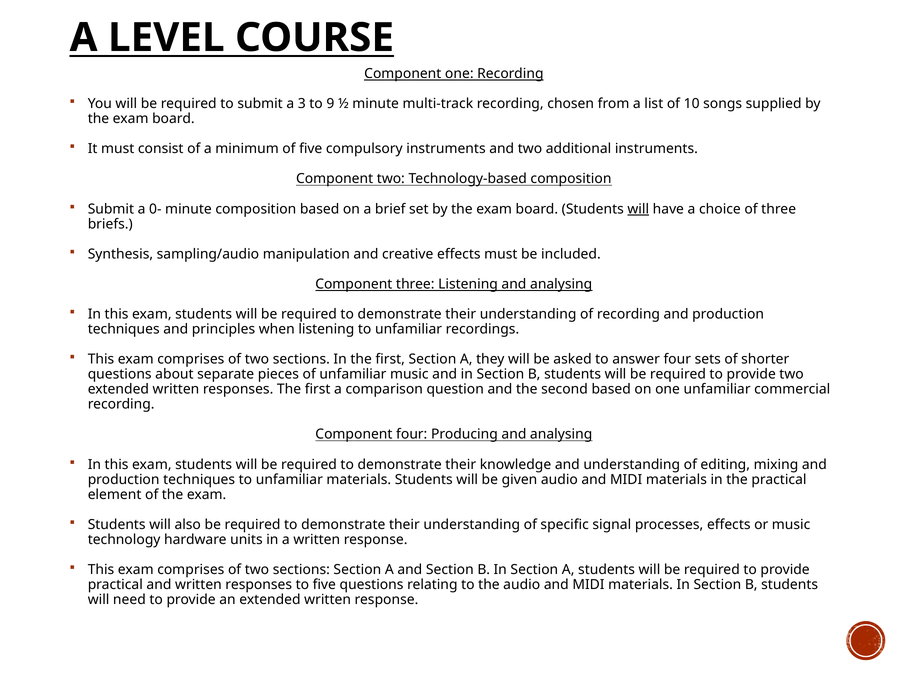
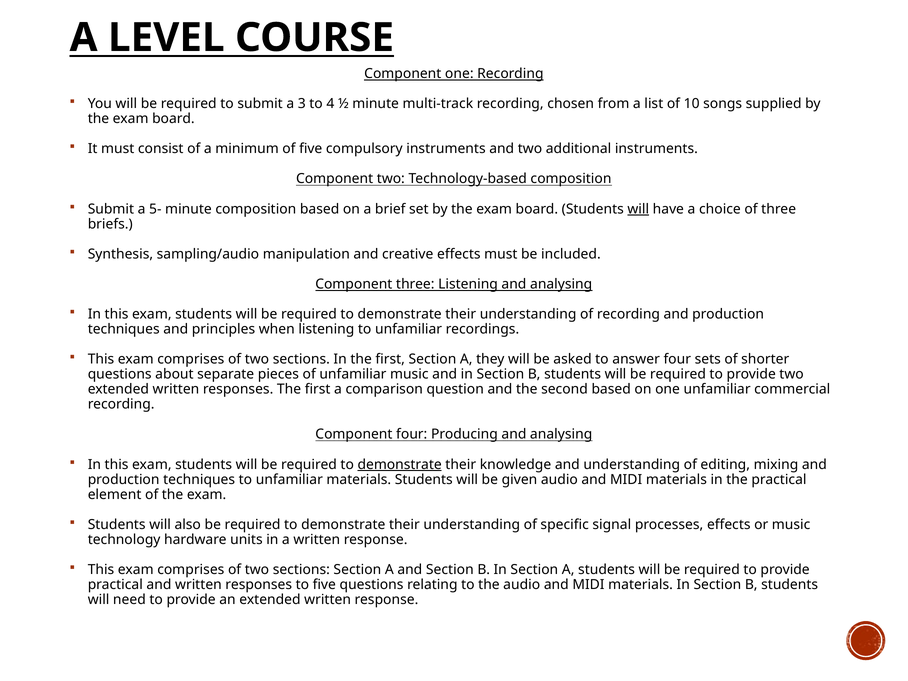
9: 9 -> 4 (330, 104)
0-: 0- -> 5- (155, 209)
demonstrate underline: none -> present (400, 464)
